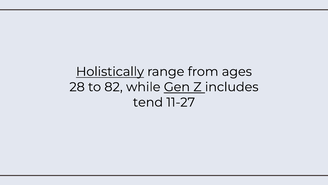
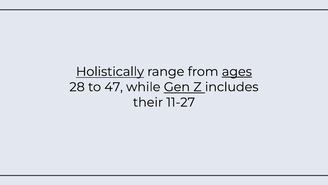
ages underline: none -> present (237, 71)
82: 82 -> 47 (114, 87)
tend: tend -> their (148, 102)
